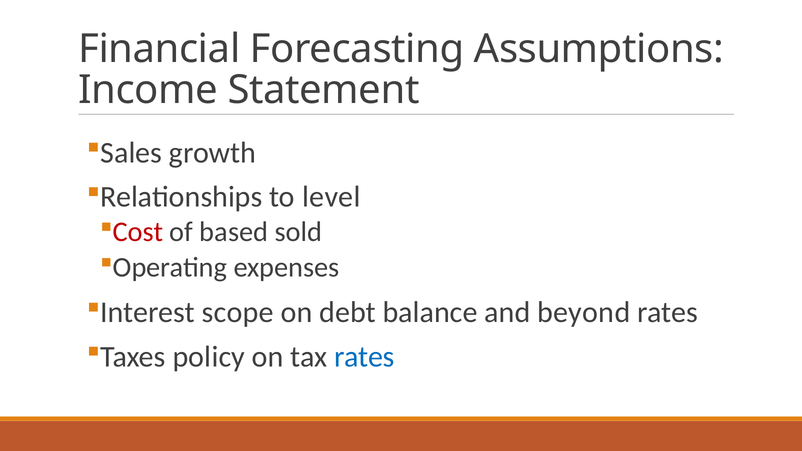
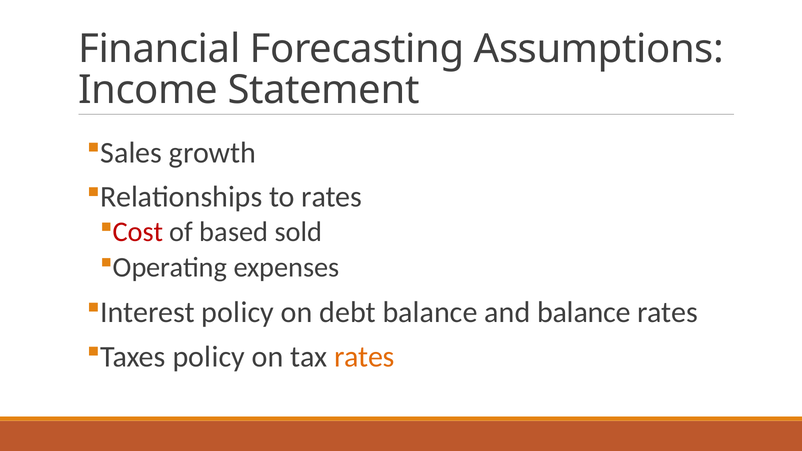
to level: level -> rates (332, 197)
Interest scope: scope -> policy (238, 313)
and beyond: beyond -> balance (584, 313)
rates colour: blue -> orange (364, 357)
